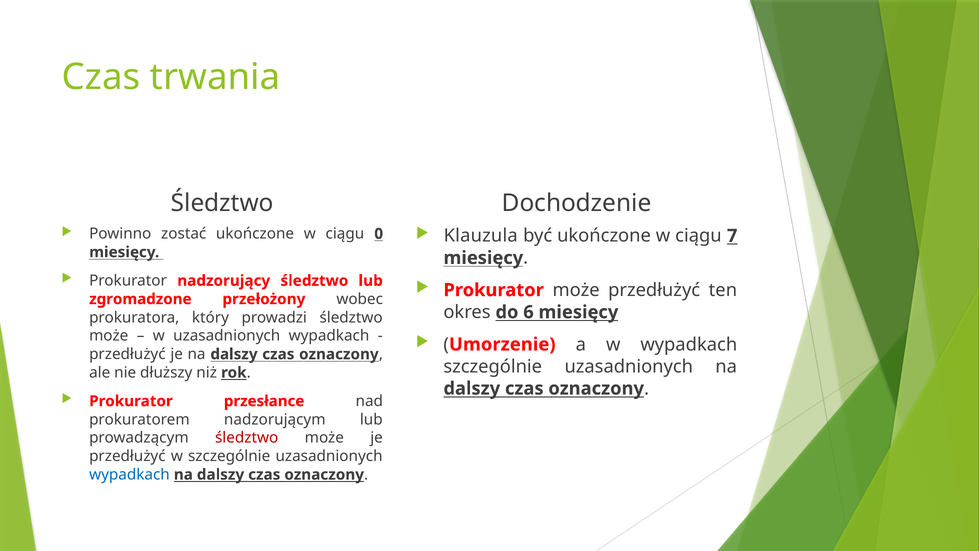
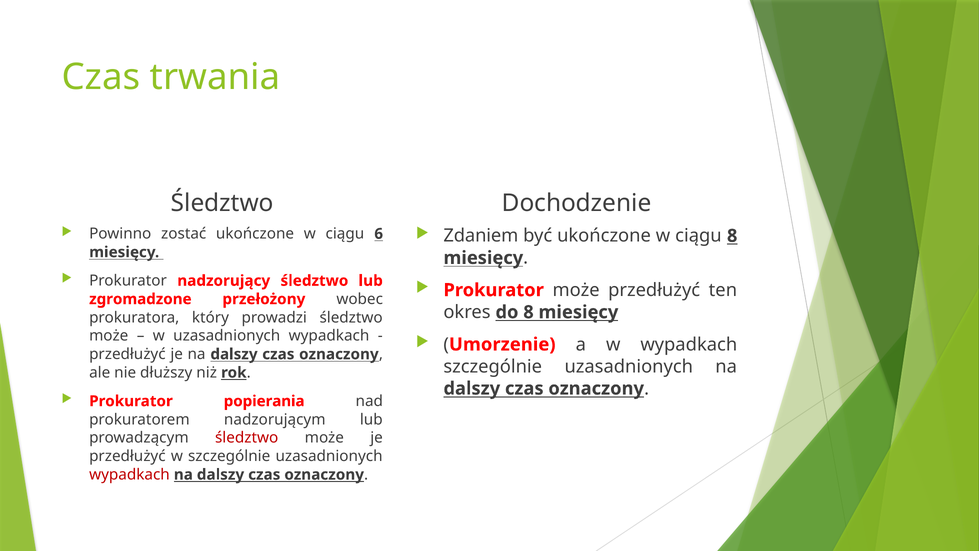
0: 0 -> 6 (379, 234)
Klauzula: Klauzula -> Zdaniem (481, 236)
ciągu 7: 7 -> 8 (732, 236)
do 6: 6 -> 8 (528, 312)
przesłance: przesłance -> popierania (264, 401)
wypadkach colour: blue -> red (129, 474)
